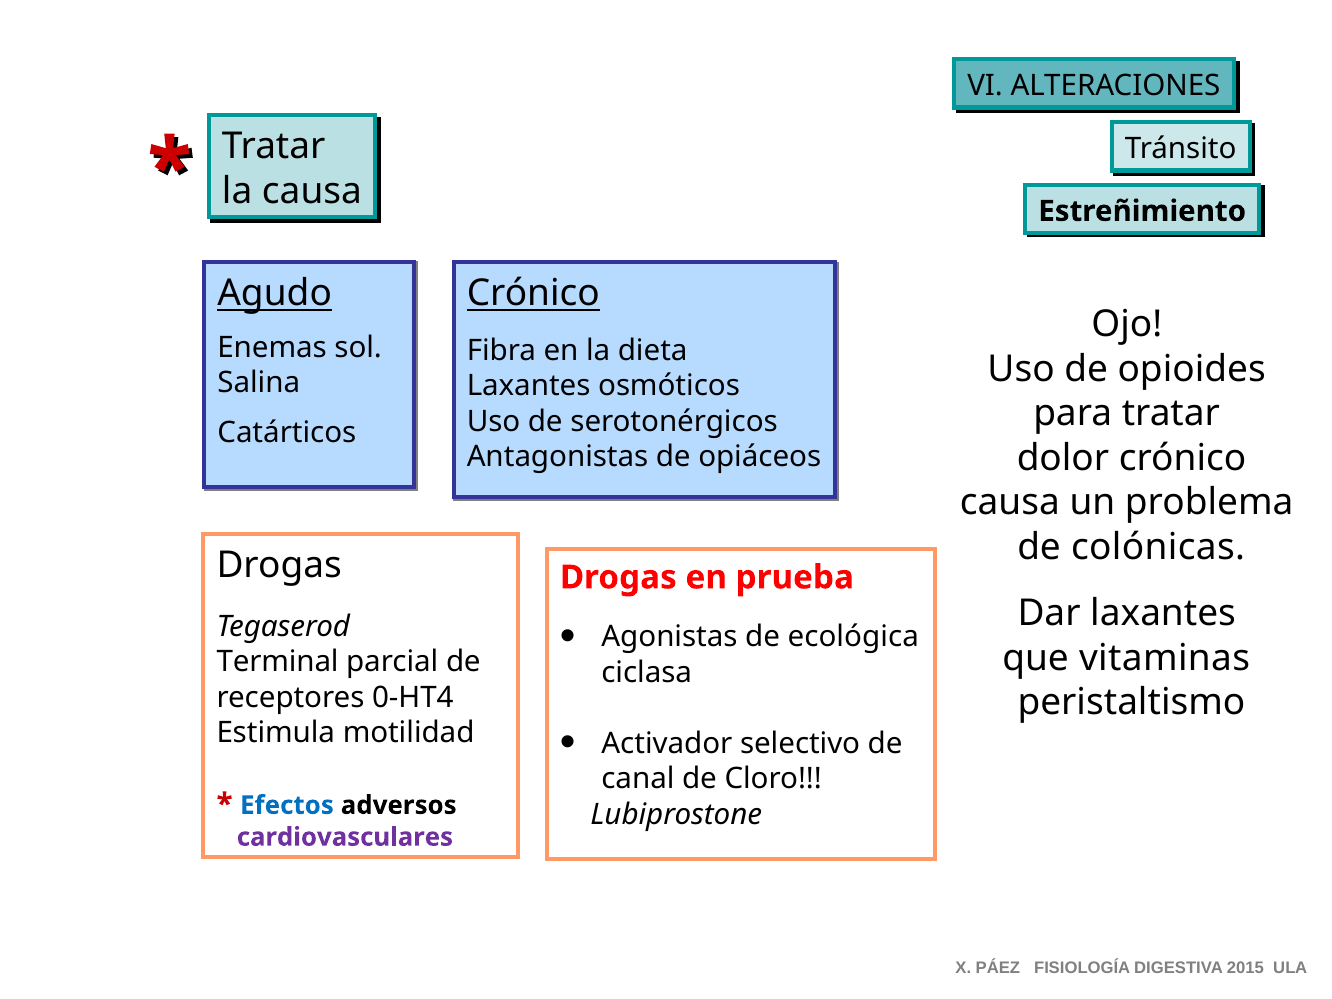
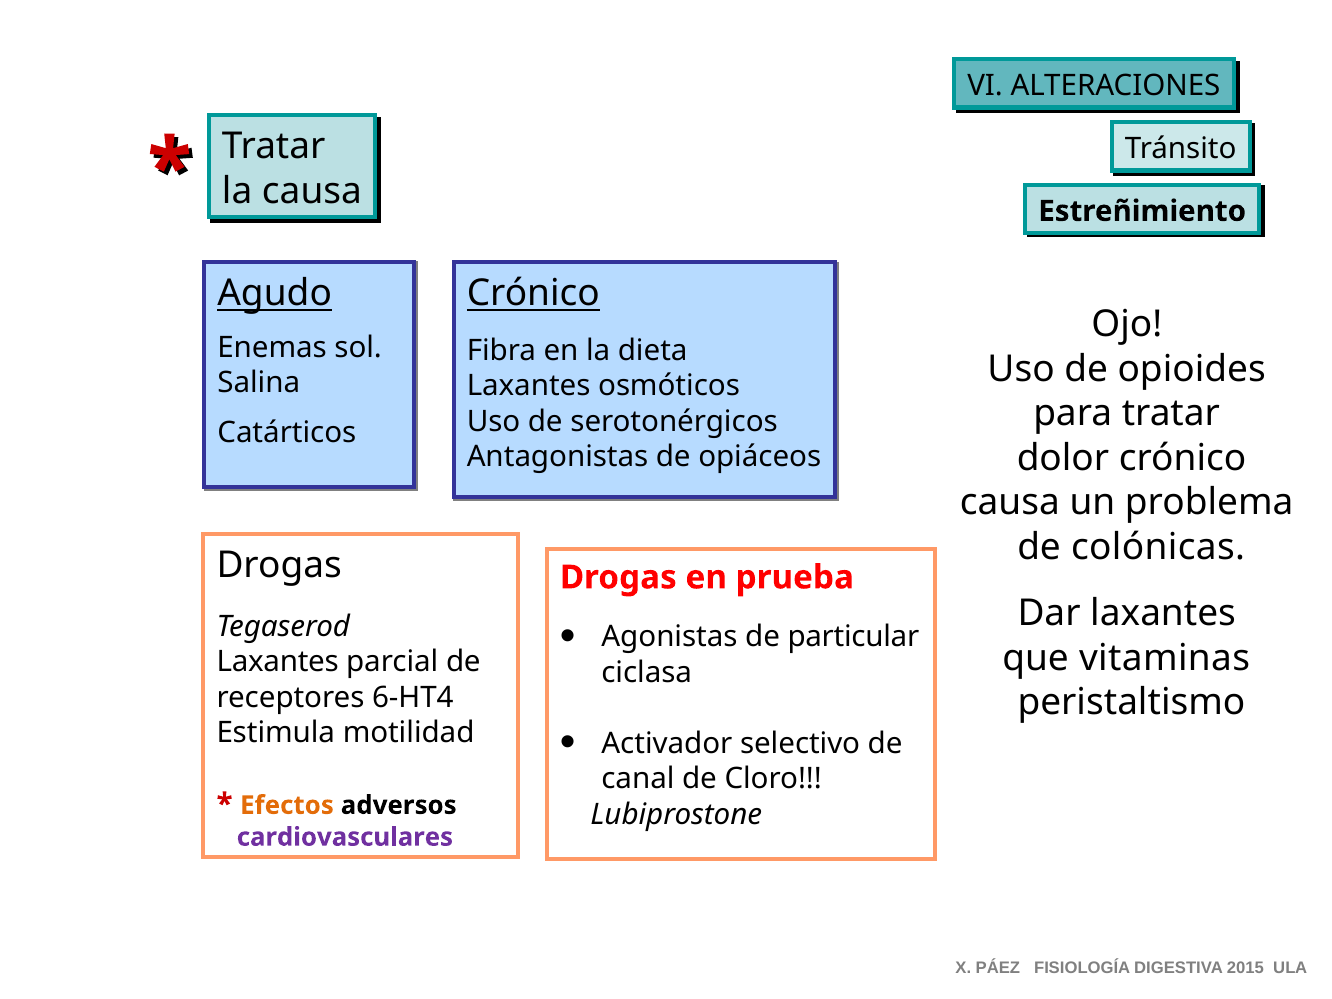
ecológica: ecológica -> particular (853, 637)
Terminal: Terminal -> Laxantes (278, 662)
0-HT4: 0-HT4 -> 6-HT4 (413, 698)
Efectos colour: blue -> orange (287, 805)
